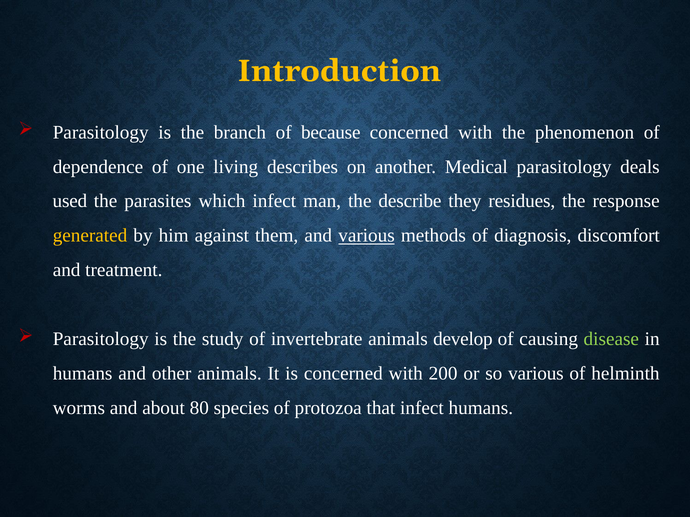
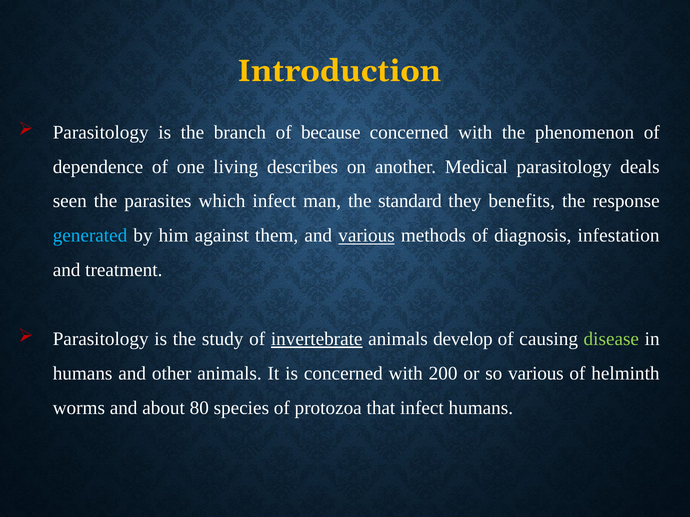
used: used -> seen (70, 201)
describe: describe -> standard (410, 201)
residues: residues -> benefits (522, 201)
generated colour: yellow -> light blue (90, 236)
discomfort: discomfort -> infestation (619, 236)
invertebrate underline: none -> present (317, 339)
